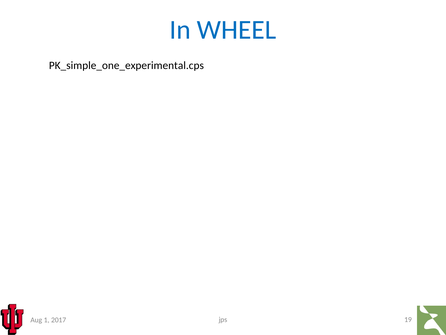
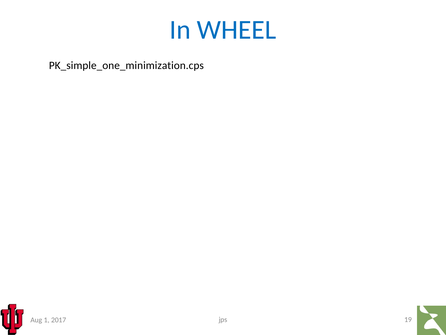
PK_simple_one_experimental.cps: PK_simple_one_experimental.cps -> PK_simple_one_minimization.cps (126, 65)
